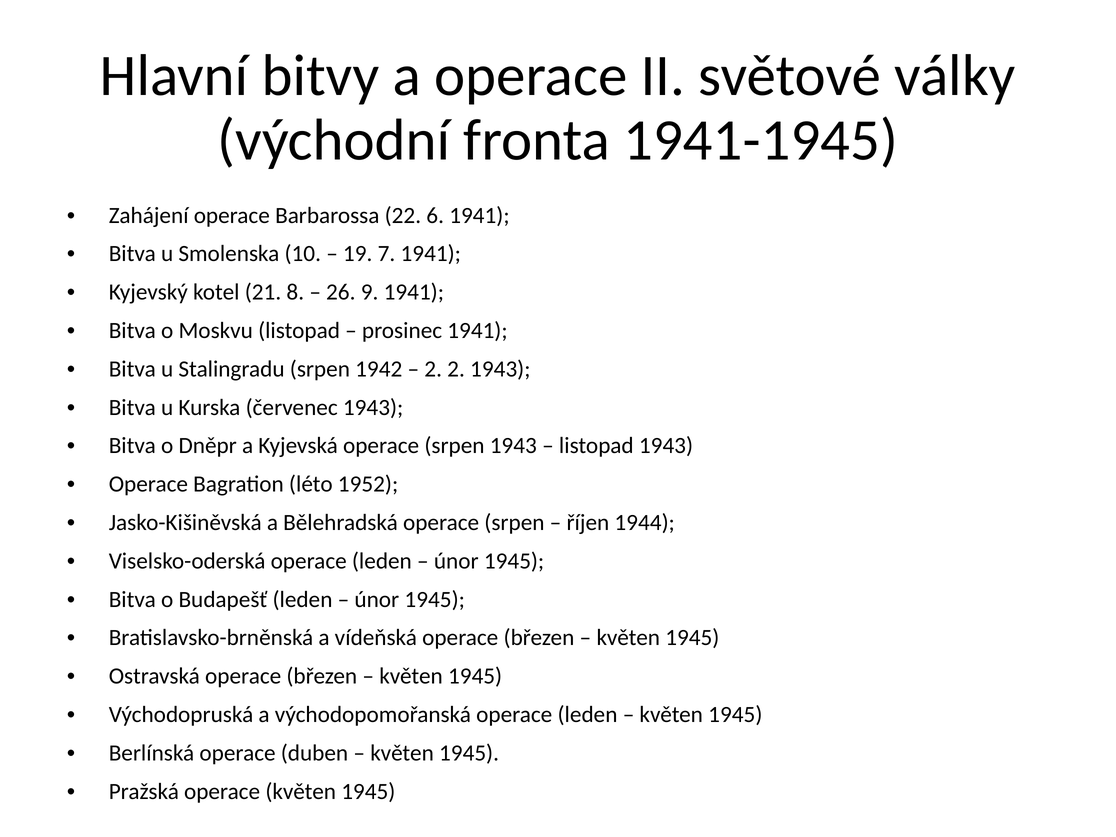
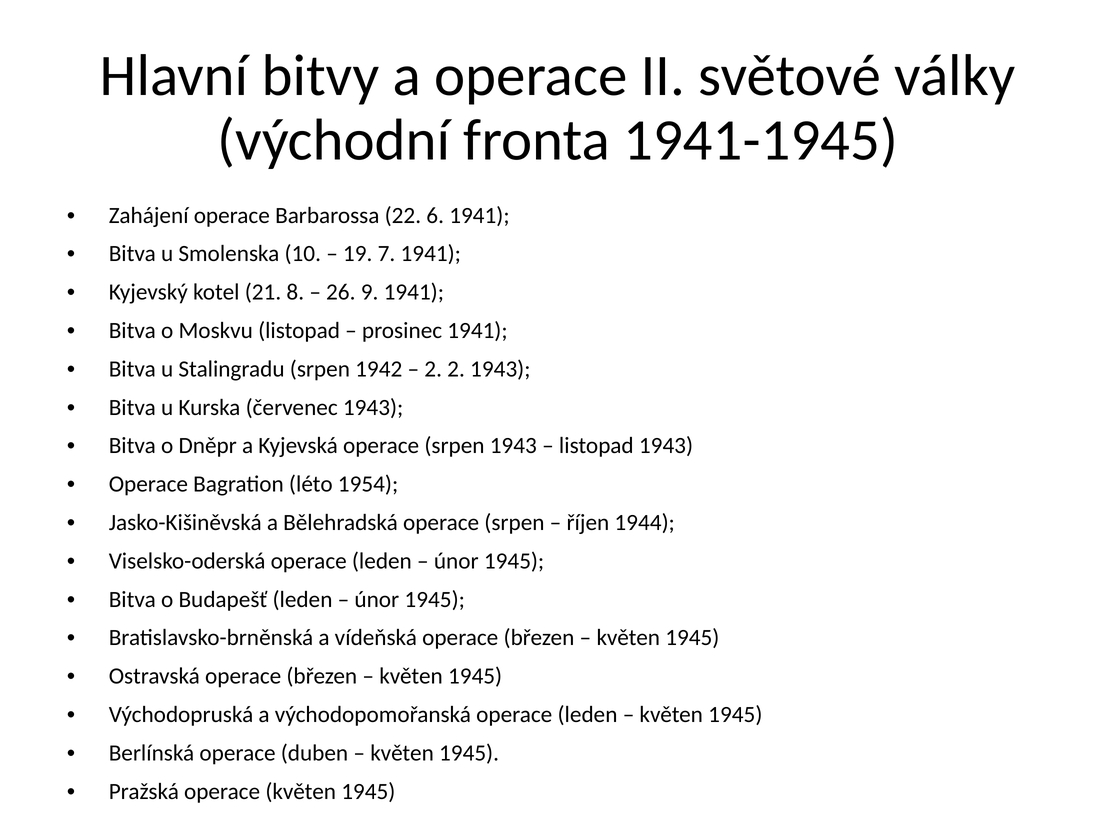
1952: 1952 -> 1954 (368, 484)
